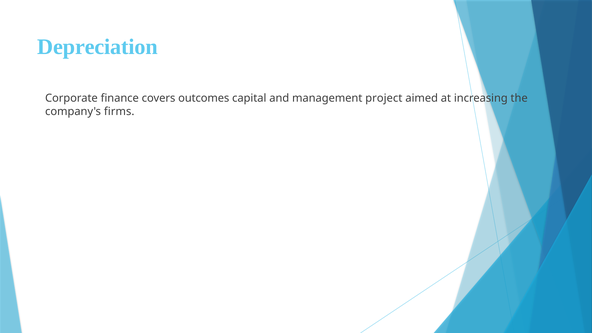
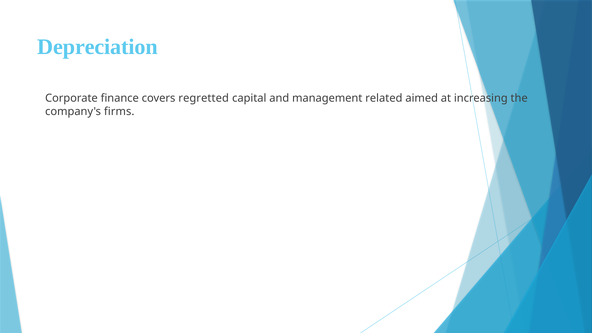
outcomes: outcomes -> regretted (204, 98)
project: project -> related (384, 98)
